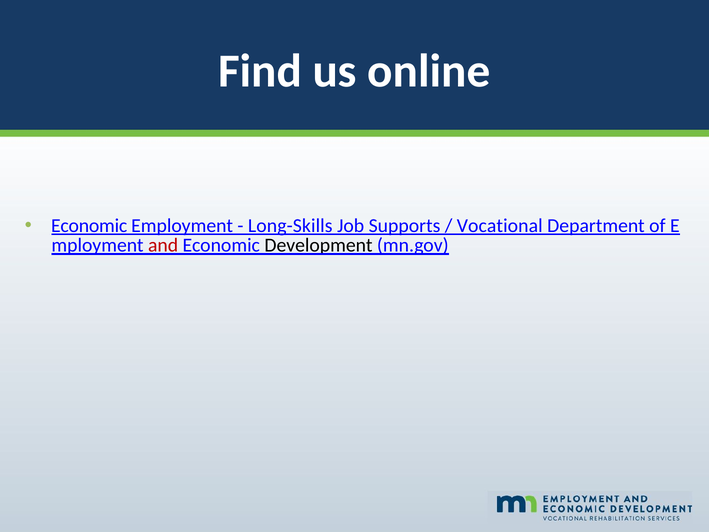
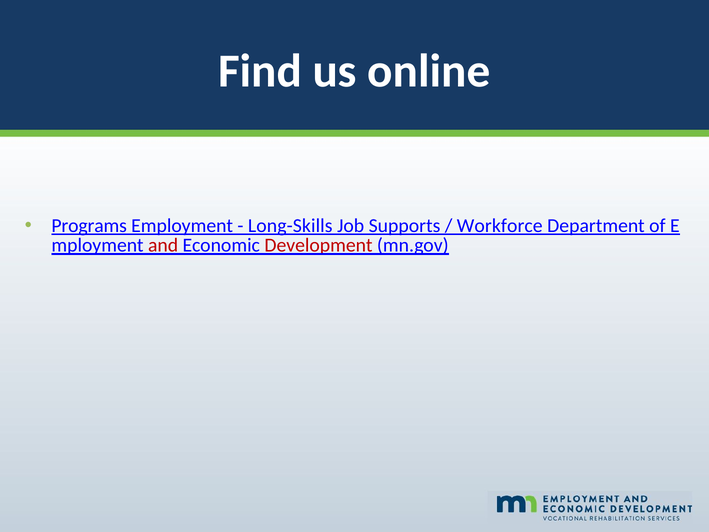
Economic: Economic -> Programs (89, 226)
Vocational: Vocational -> Workforce (500, 226)
Development colour: black -> red (319, 245)
